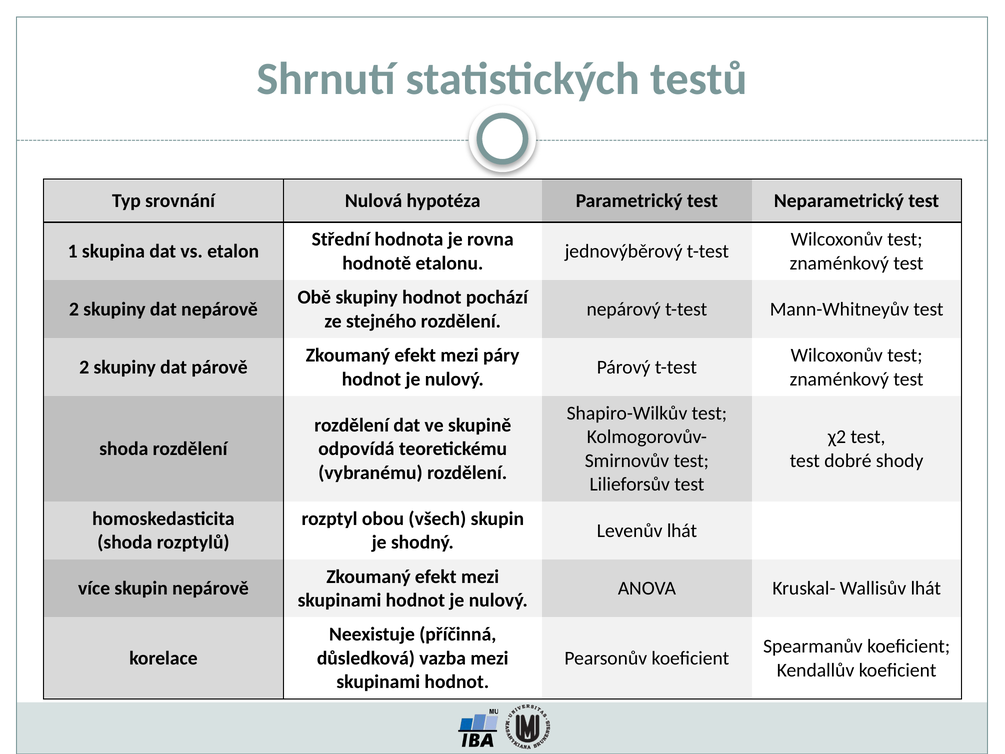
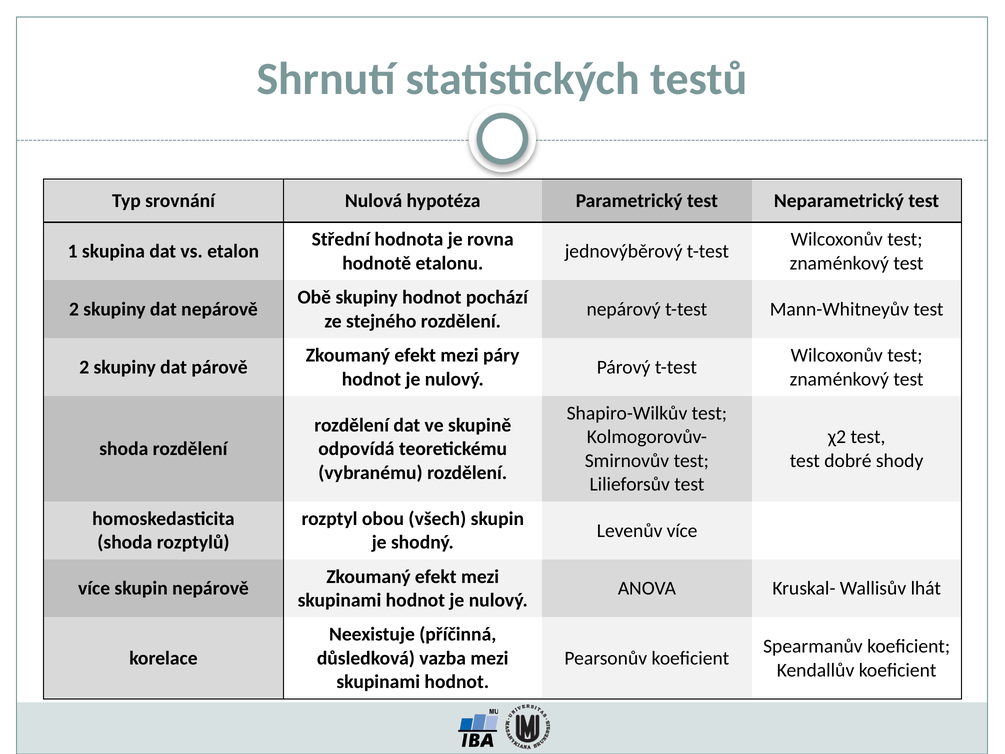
Levenův lhát: lhát -> více (682, 530)
